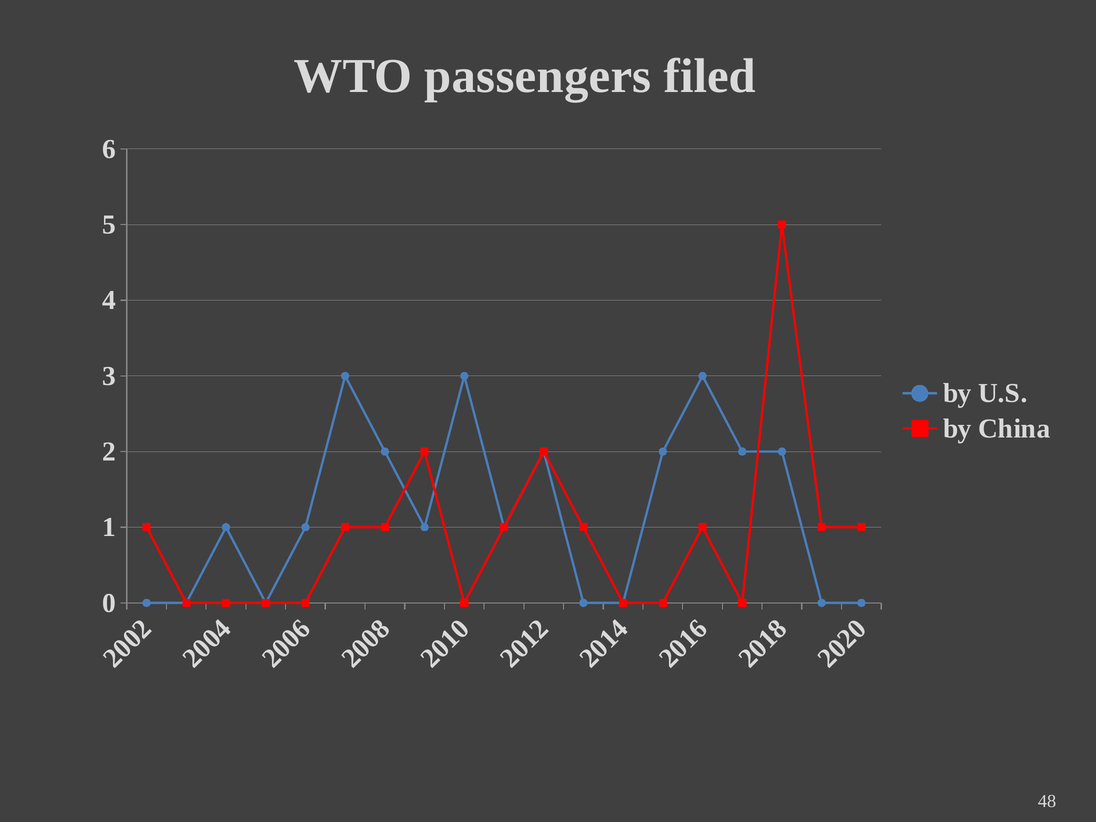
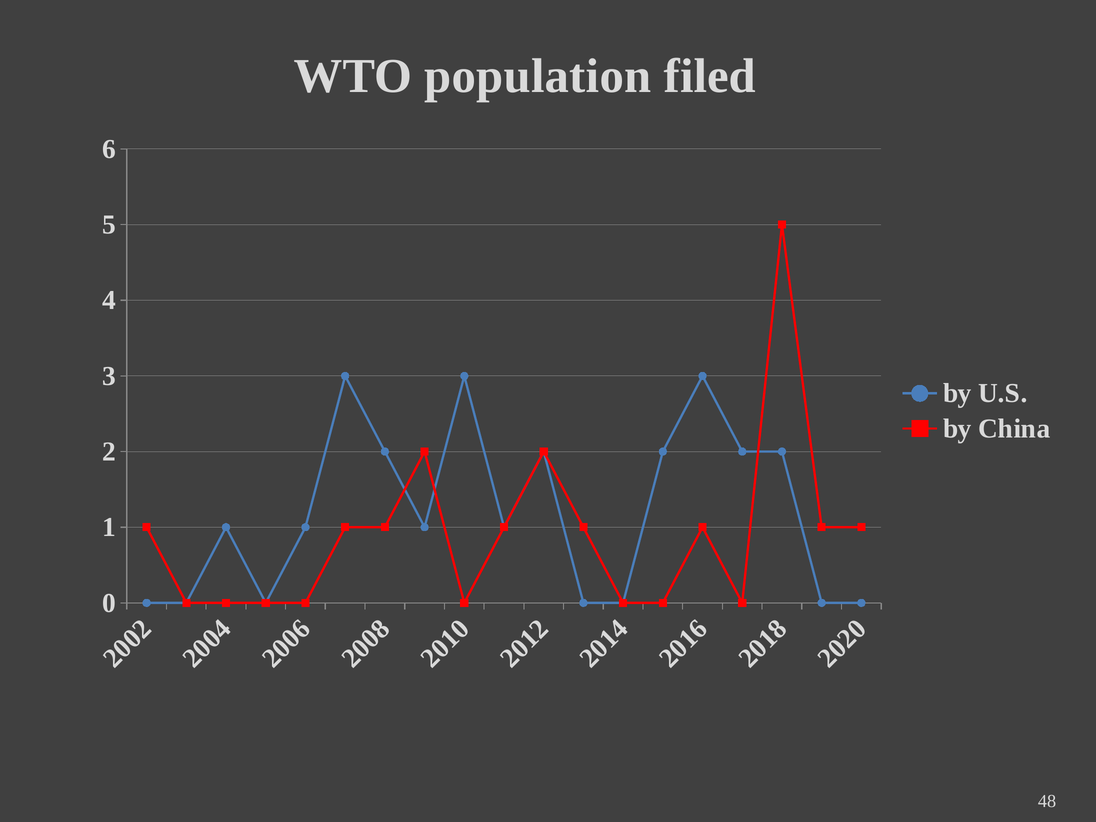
passengers: passengers -> population (538, 76)
